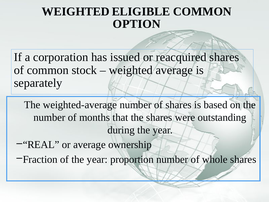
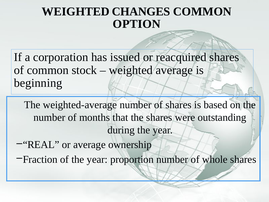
ELIGIBLE: ELIGIBLE -> CHANGES (141, 12)
separately: separately -> beginning (38, 83)
